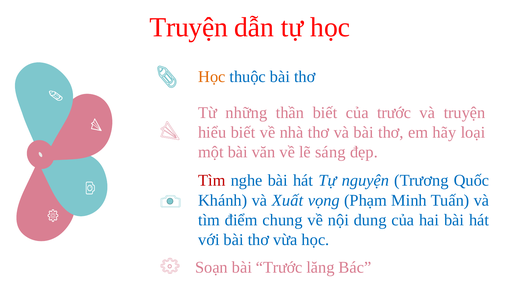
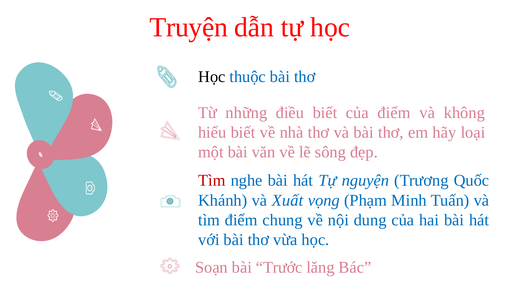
Học colour: orange -> black (212, 77)
thần: thần -> điều (290, 112)
của trước: trước -> điểm (394, 112)
và truyện: truyện -> không (464, 112)
sáng: sáng -> sông (330, 152)
